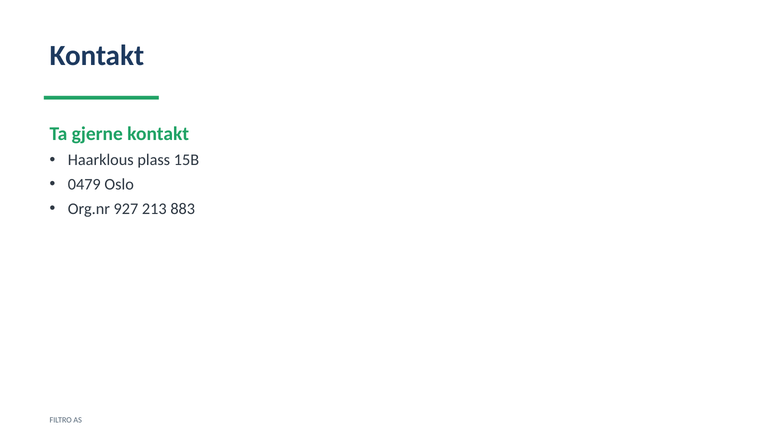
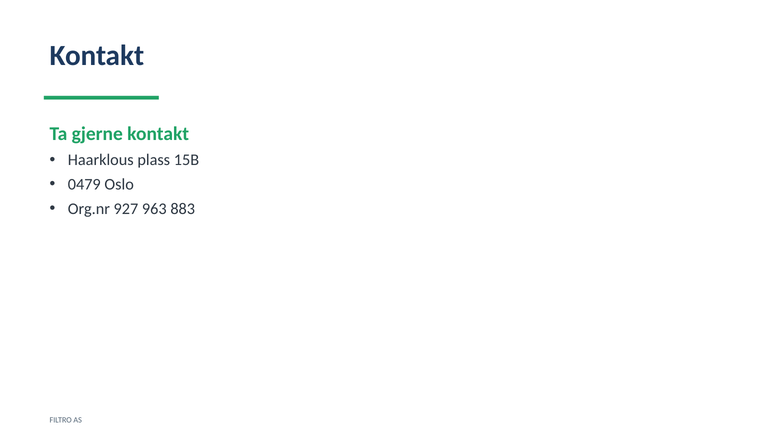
213: 213 -> 963 (154, 209)
